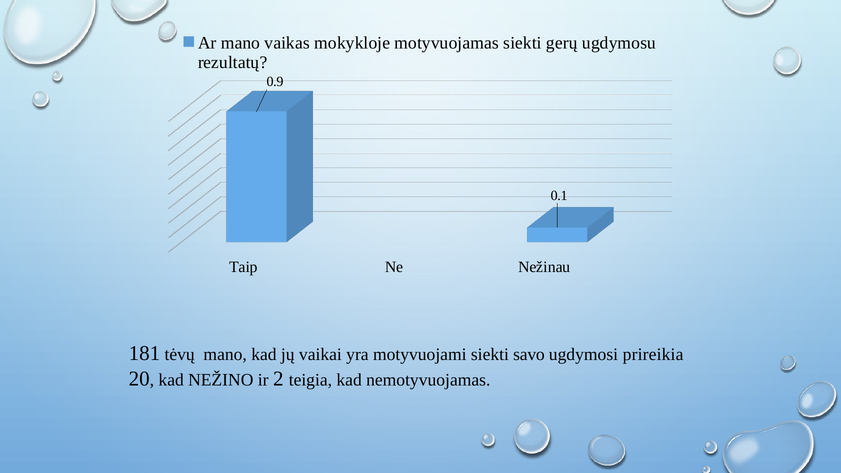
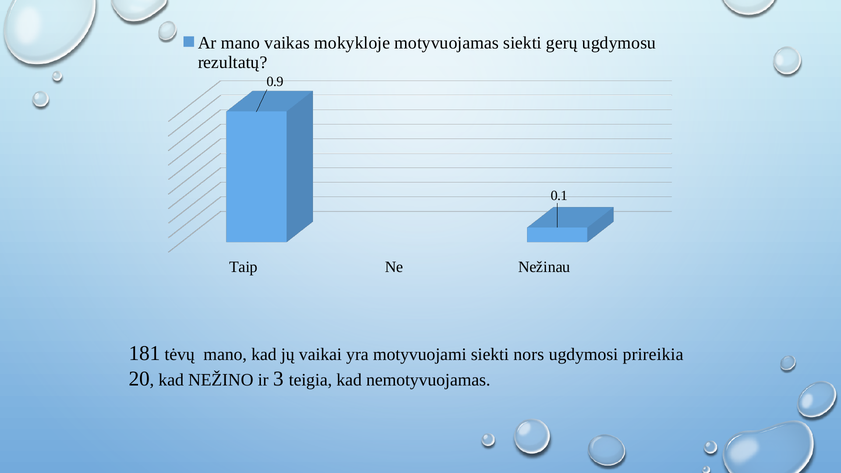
savo: savo -> nors (529, 355)
2: 2 -> 3 (278, 379)
